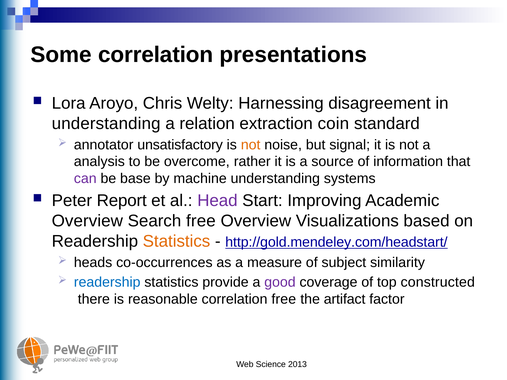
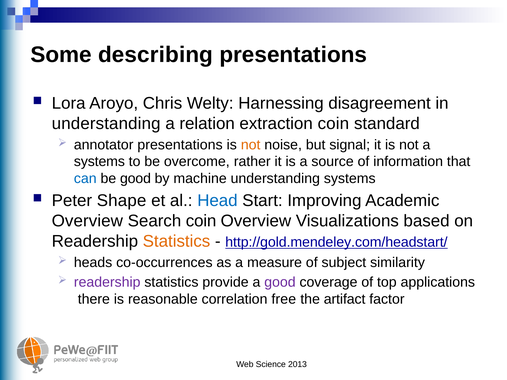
Some correlation: correlation -> describing (156, 55)
annotator unsatisfactory: unsatisfactory -> presentations (180, 145)
analysis: analysis -> systems (99, 162)
can colour: purple -> blue (85, 179)
be base: base -> good (135, 179)
Report: Report -> Shape (122, 201)
Head colour: purple -> blue (217, 201)
Search free: free -> coin (201, 221)
readership colour: blue -> purple (107, 282)
constructed: constructed -> applications (438, 282)
